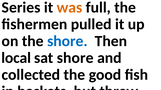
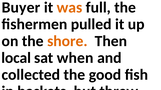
Series: Series -> Buyer (21, 7)
shore colour: blue -> orange (67, 41)
sat shore: shore -> when (75, 58)
